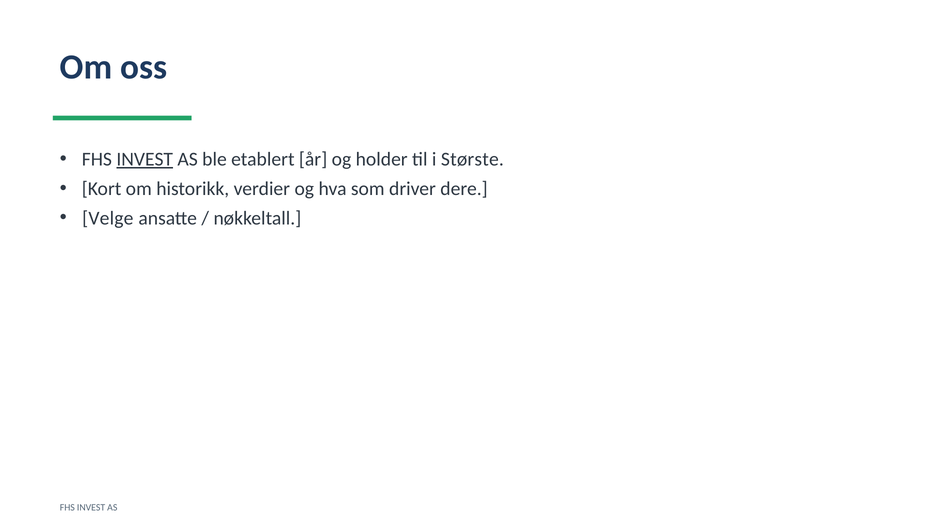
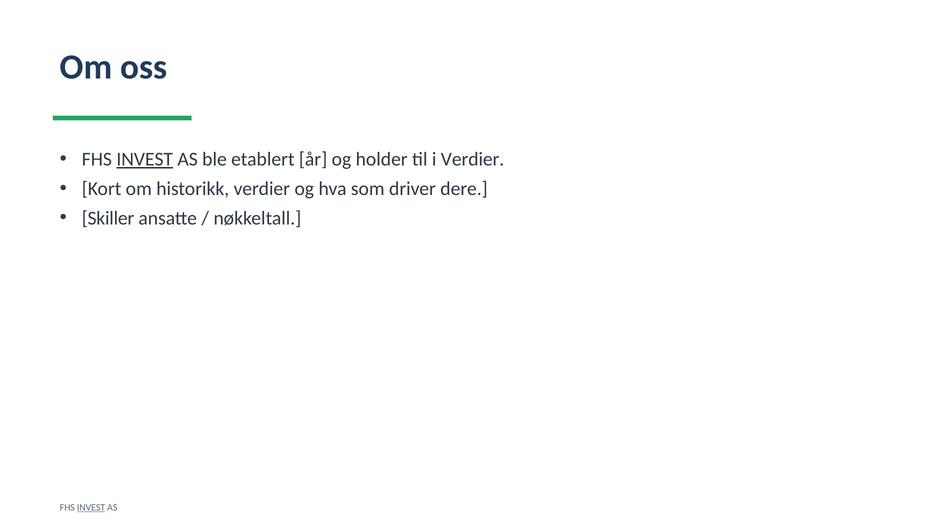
i Største: Største -> Verdier (473, 159)
Velge: Velge -> Skiller (108, 218)
INVEST underline: none -> present (91, 507)
